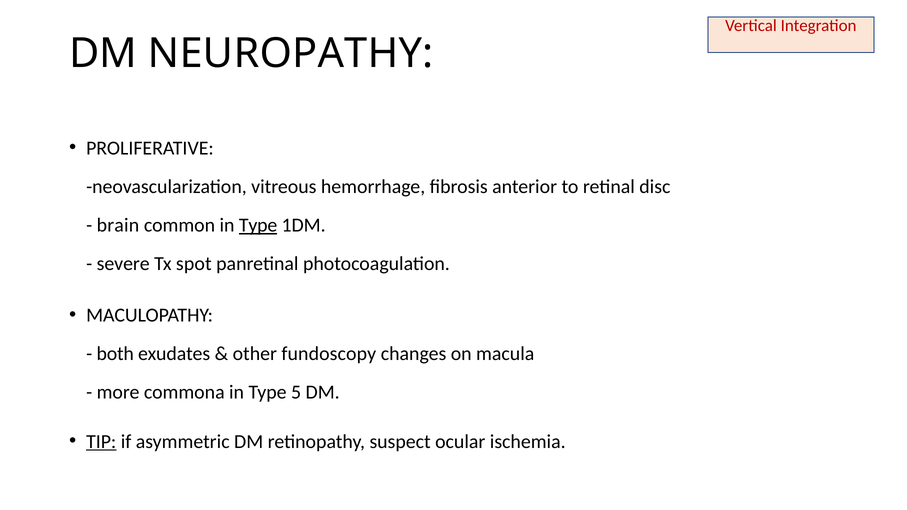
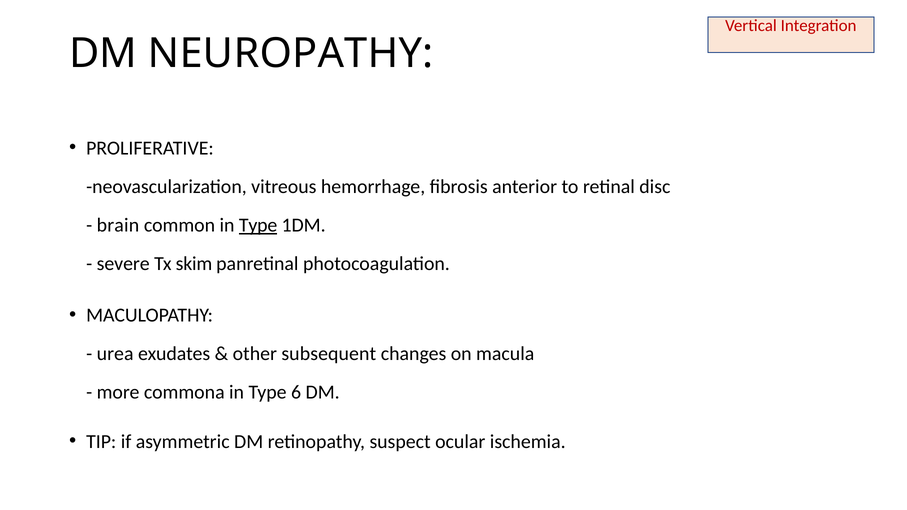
spot: spot -> skim (194, 264)
both: both -> urea (115, 354)
fundoscopy: fundoscopy -> subsequent (329, 354)
5: 5 -> 6 (296, 392)
TIP underline: present -> none (101, 442)
